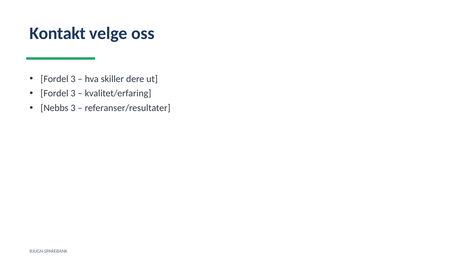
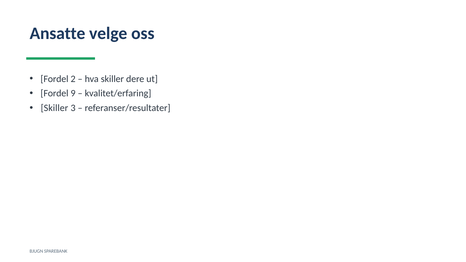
Kontakt: Kontakt -> Ansatte (57, 33)
3: 3 -> 2 (73, 79)
3: 3 -> 9 (73, 93)
Nebbs: Nebbs -> Skiller (54, 108)
